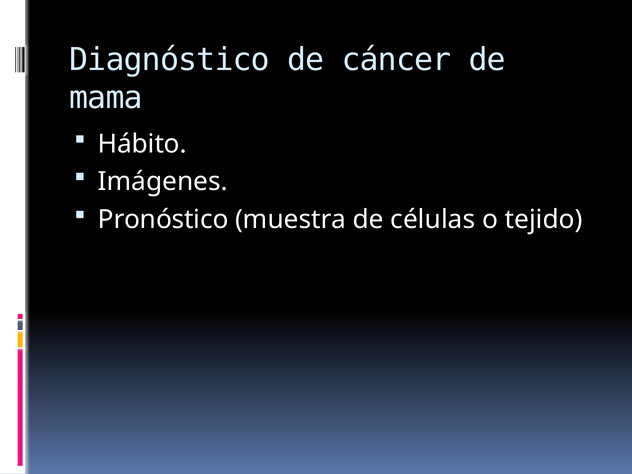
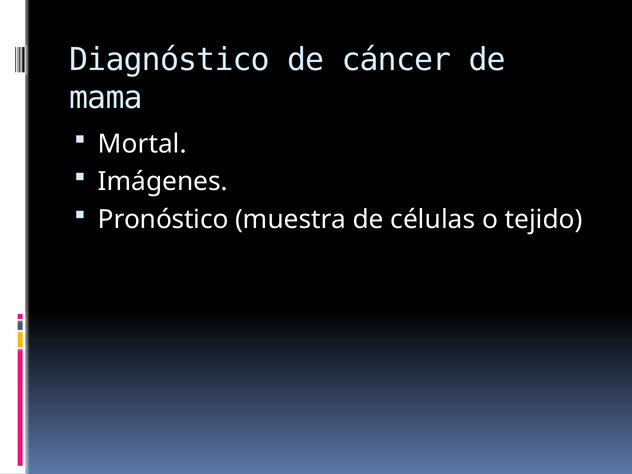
Hábito: Hábito -> Mortal (142, 144)
